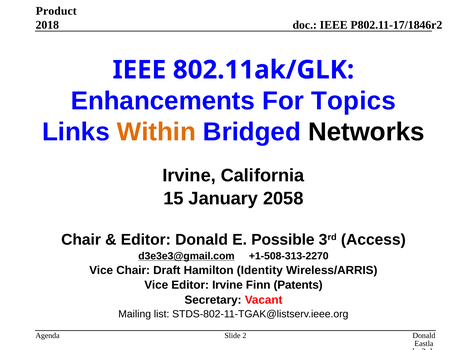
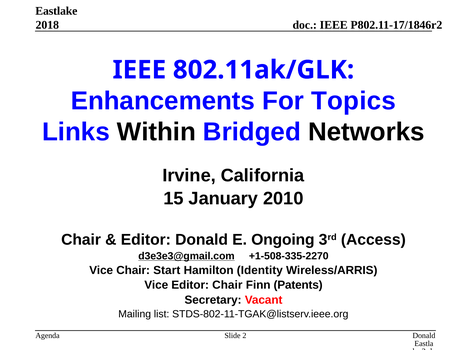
Product: Product -> Eastlake (56, 11)
Within colour: orange -> black (156, 132)
2058: 2058 -> 2010 (283, 199)
Possible: Possible -> Ongoing (283, 240)
+1-508-313-2270: +1-508-313-2270 -> +1-508-335-2270 (289, 256)
Draft: Draft -> Start (167, 270)
Editor Irvine: Irvine -> Chair (227, 285)
